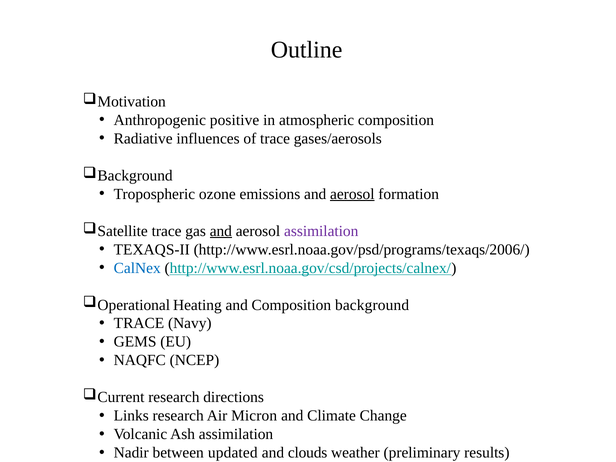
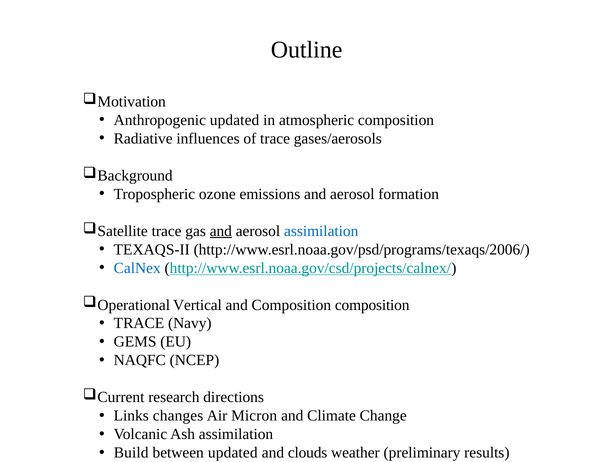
Anthropogenic positive: positive -> updated (235, 120)
aerosol underline: present -> none (352, 194)
assimilation colour: purple -> blue (321, 231)
Heating: Heating -> Vertical (197, 305)
Composition background: background -> composition (372, 305)
Links research: research -> changes (178, 416)
Nadir: Nadir -> Build (131, 453)
